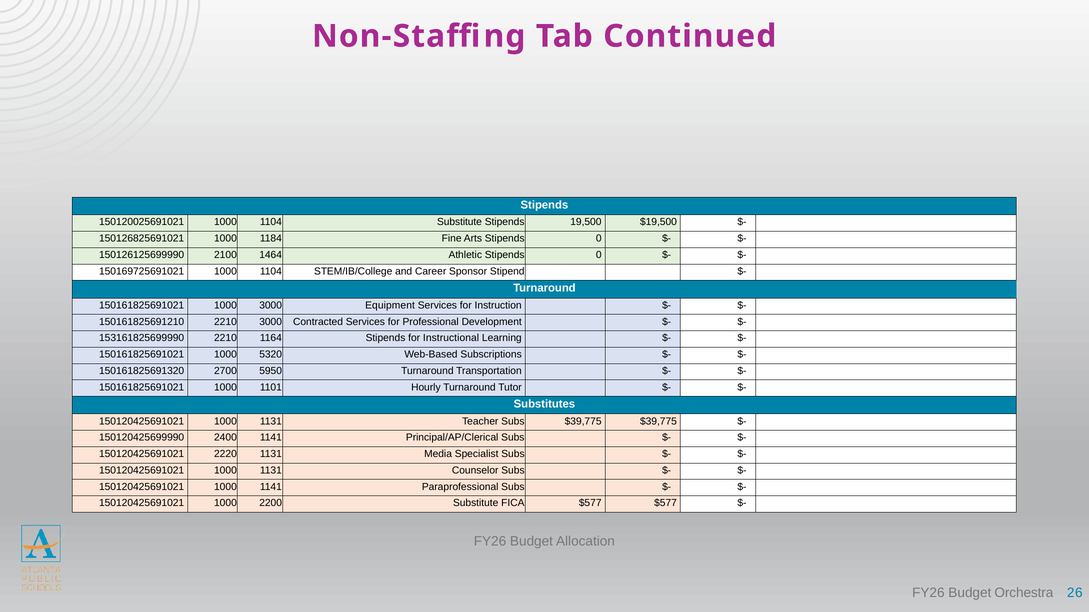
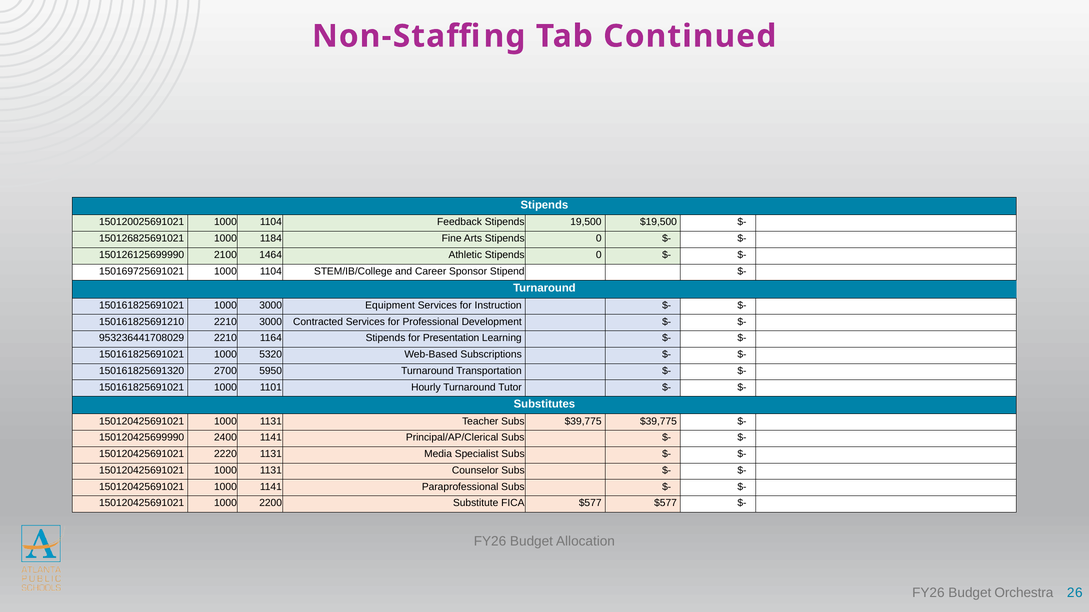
1104 Substitute: Substitute -> Feedback (459, 222)
153161825699990: 153161825699990 -> 953236441708029 (142, 338)
Instructional: Instructional -> Presentation (451, 338)
